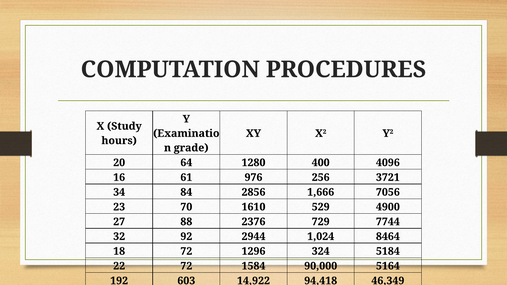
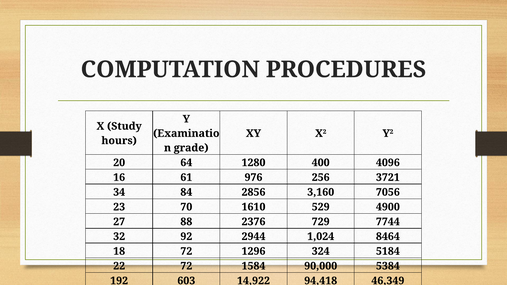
1,666: 1,666 -> 3,160 (321, 192)
5164: 5164 -> 5384 (388, 266)
